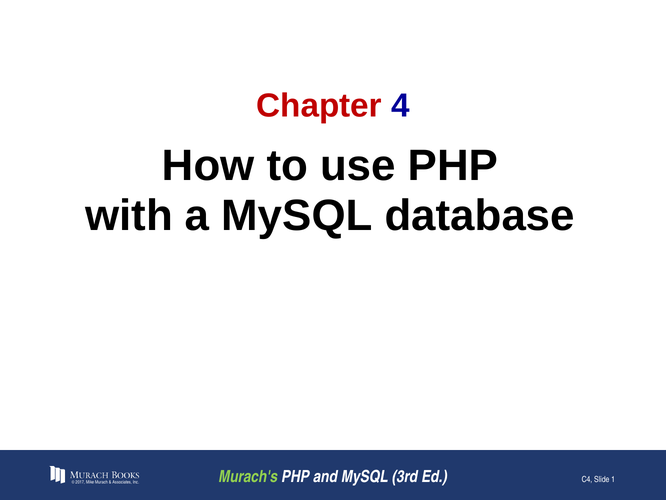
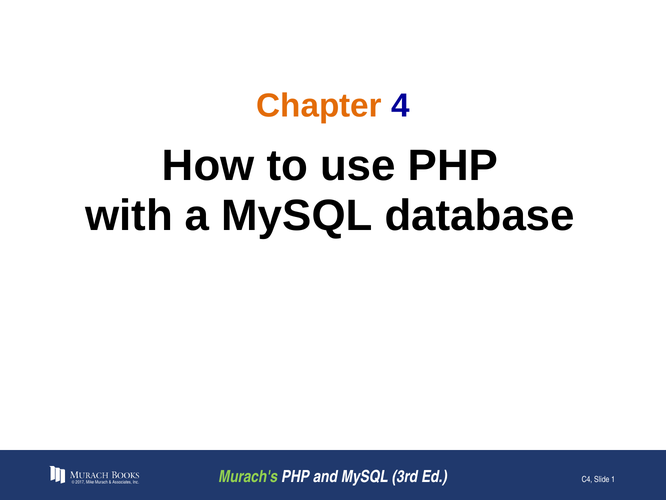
Chapter colour: red -> orange (319, 106)
